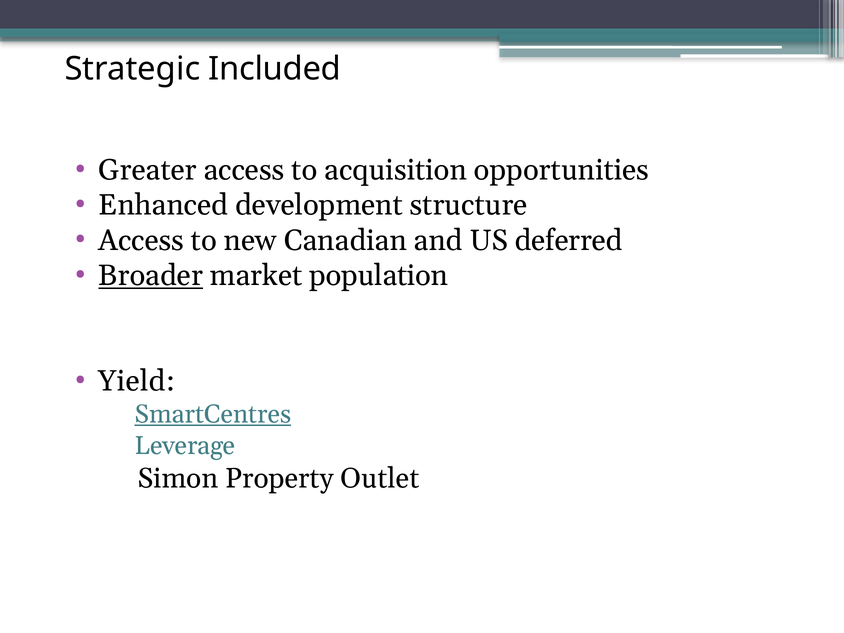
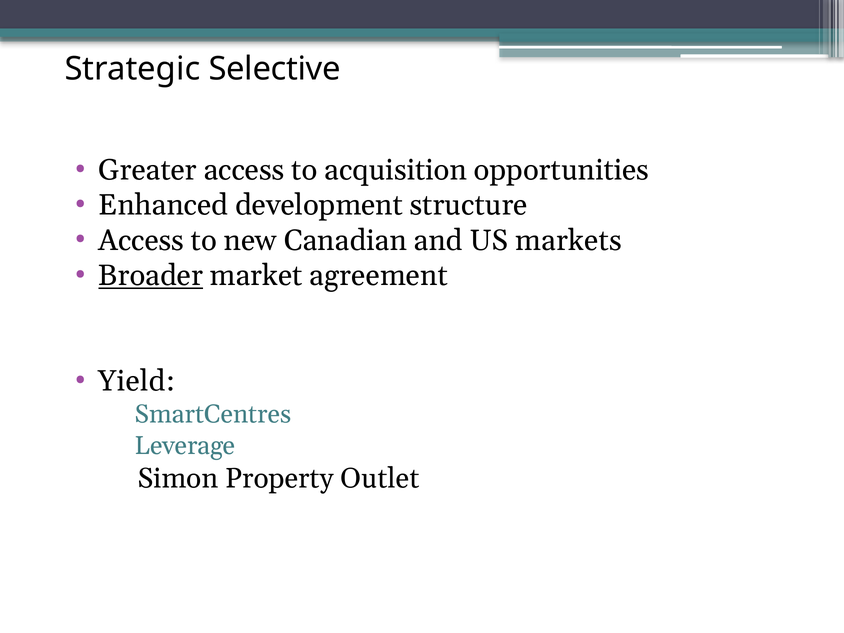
Included: Included -> Selective (275, 69)
deferred: deferred -> markets (568, 240)
population: population -> agreement (379, 276)
SmartCentres underline: present -> none (213, 414)
